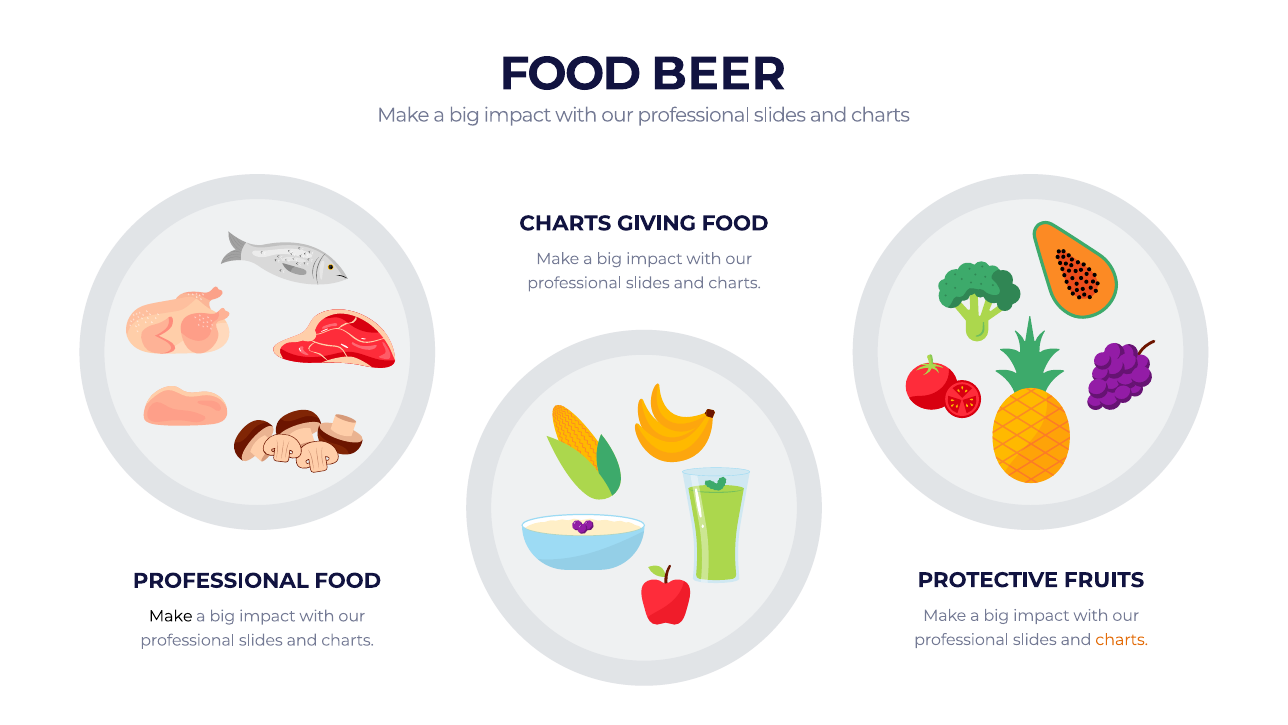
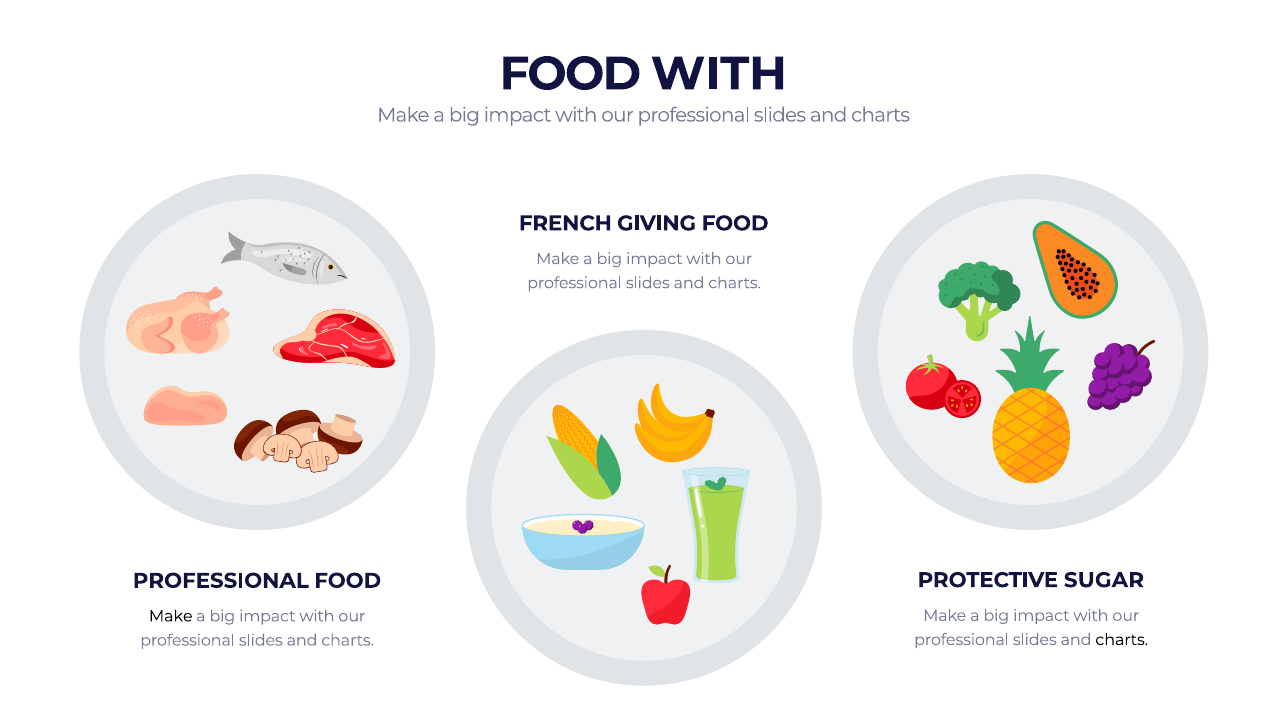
FOOD BEER: BEER -> WITH (719, 74)
CHARTS: CHARTS -> FRENCH (565, 223)
FRUITS: FRUITS -> SUGAR (1104, 580)
charts colour: orange -> black (1122, 639)
